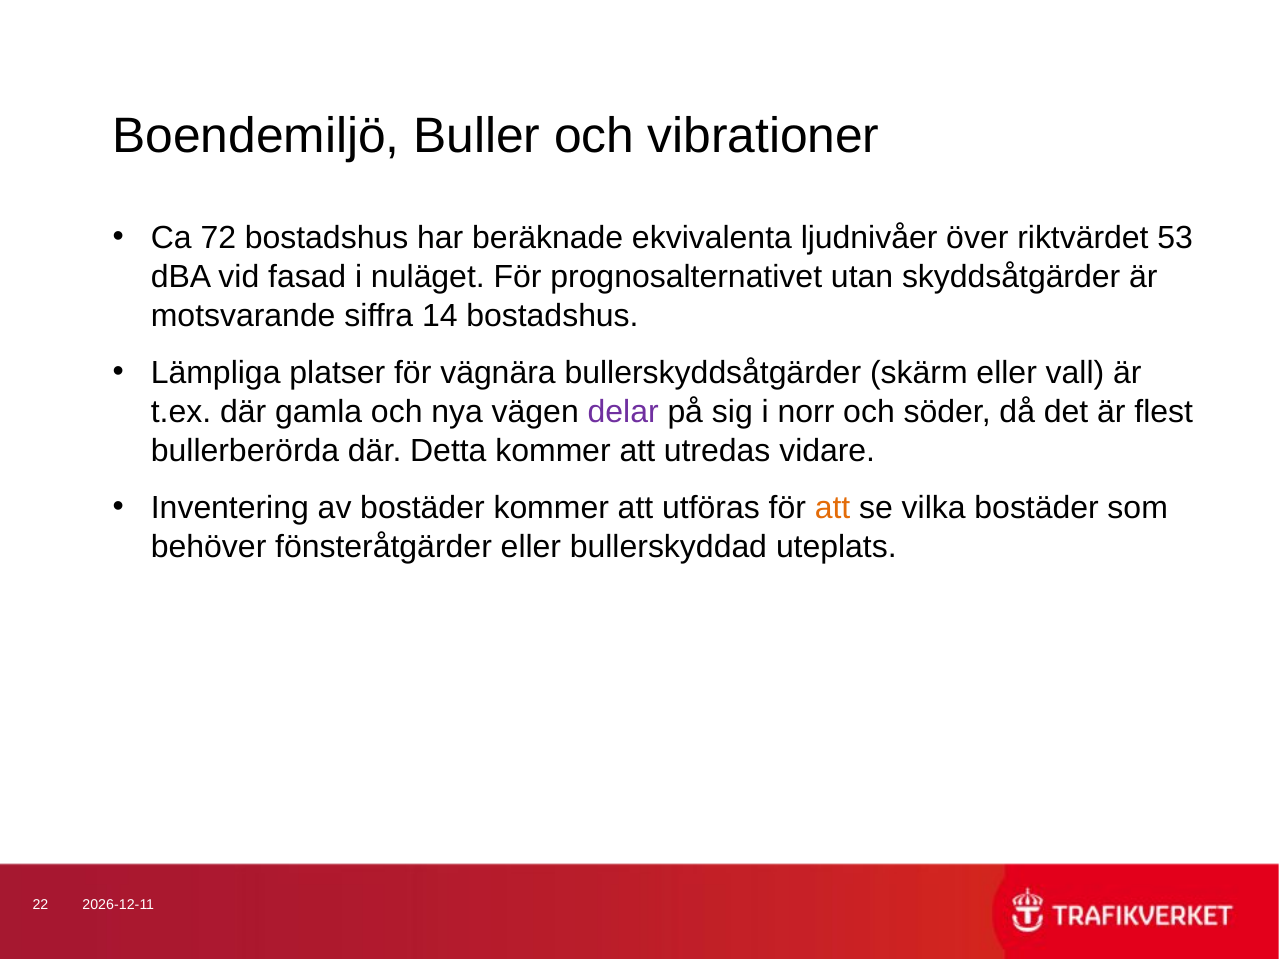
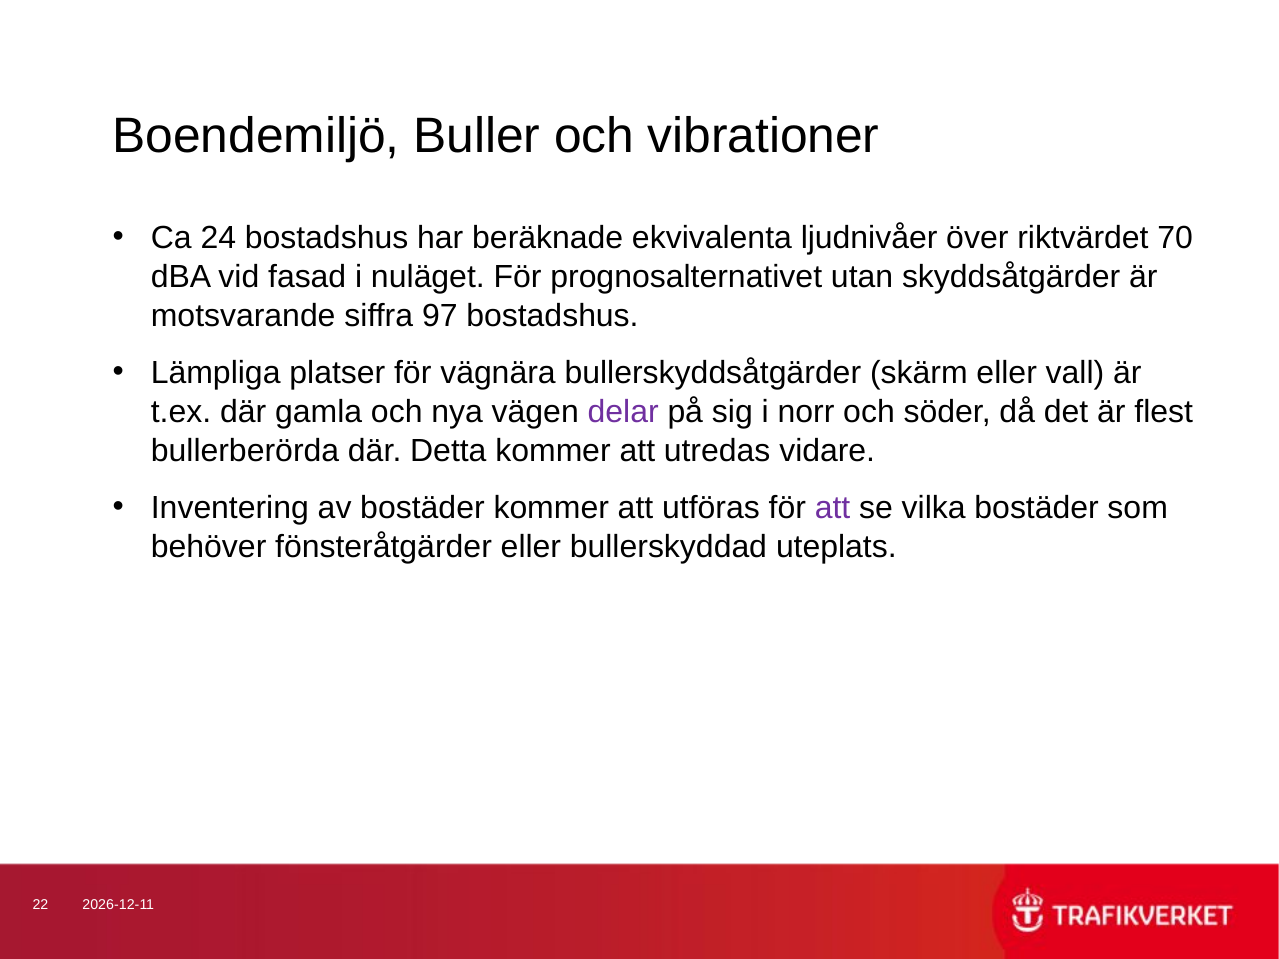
72: 72 -> 24 (218, 238)
53: 53 -> 70 (1175, 238)
14: 14 -> 97 (440, 316)
att colour: orange -> purple (833, 508)
